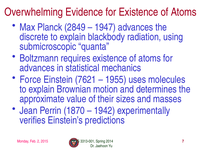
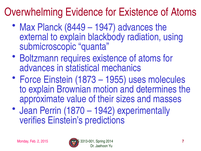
2849: 2849 -> 8449 (75, 27)
discrete: discrete -> external (34, 37)
7621: 7621 -> 1873 (86, 79)
